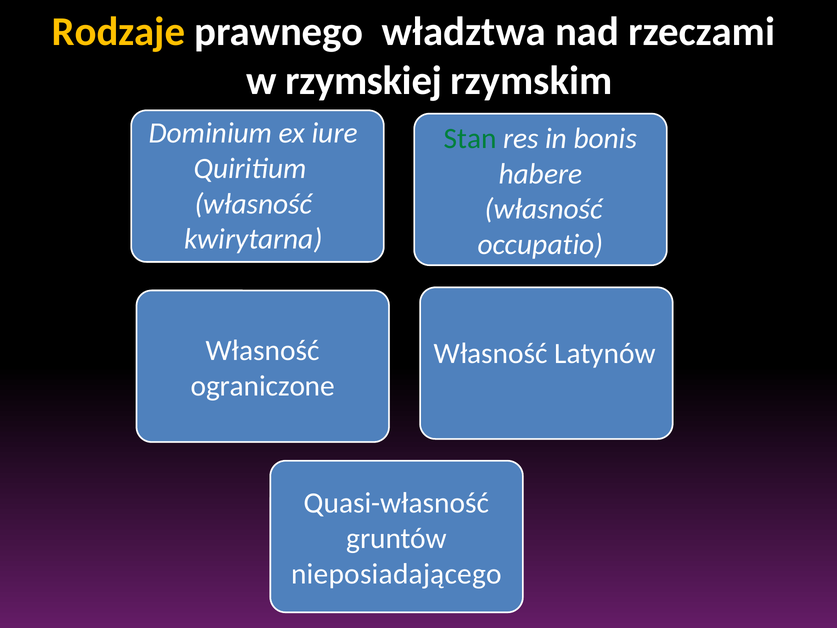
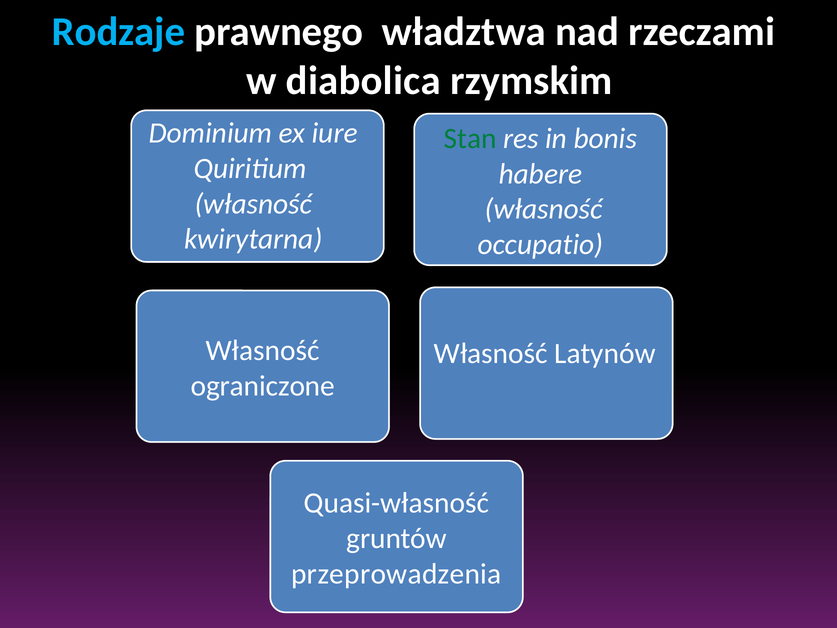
Rodzaje colour: yellow -> light blue (119, 32)
rzymskiej: rzymskiej -> diabolica (363, 81)
nieposiadającego: nieposiadającego -> przeprowadzenia (396, 574)
